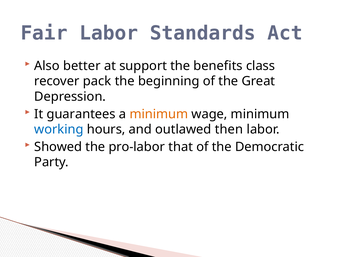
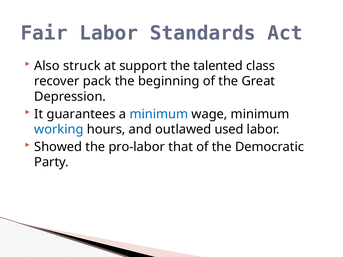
better: better -> struck (82, 66)
benefits: benefits -> talented (218, 66)
minimum colour: orange -> blue (159, 114)
then: then -> used (229, 130)
